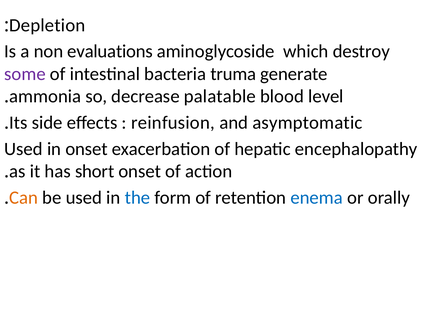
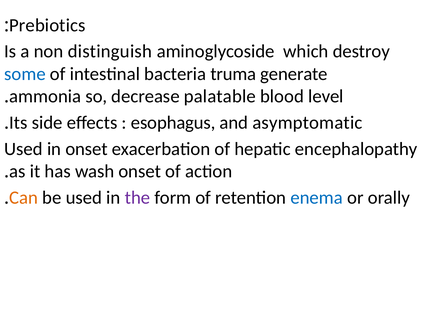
Depletion: Depletion -> Prebiotics (47, 25)
evaluations: evaluations -> distinguish (110, 52)
some colour: purple -> blue (25, 74)
reinfusion: reinfusion -> esophagus (173, 123)
short: short -> wash (95, 172)
the colour: blue -> purple (137, 198)
